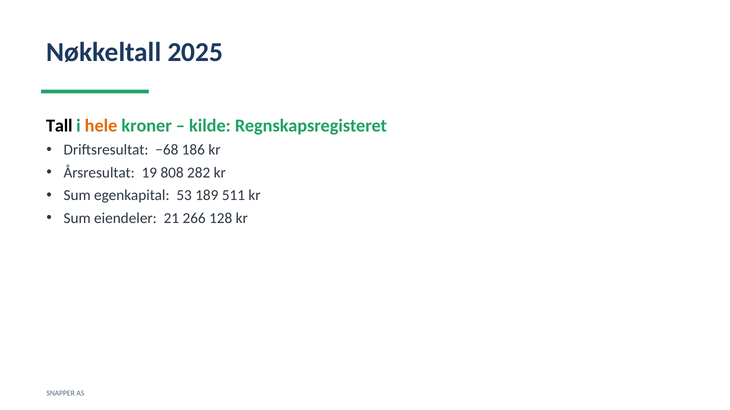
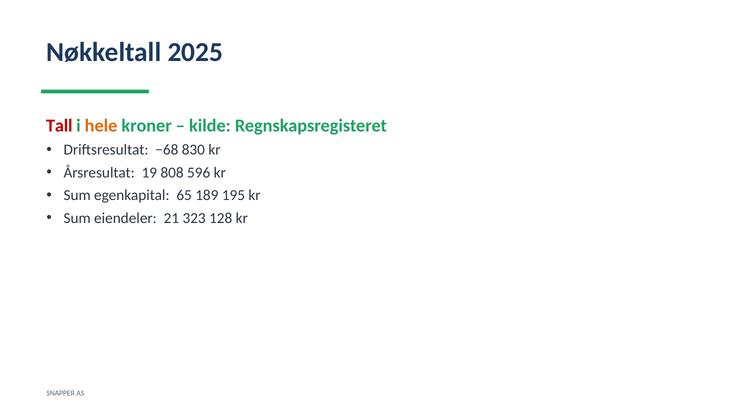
Tall colour: black -> red (59, 126)
186: 186 -> 830 (193, 150)
282: 282 -> 596 (199, 173)
53: 53 -> 65 (184, 196)
511: 511 -> 195 (233, 196)
266: 266 -> 323 (194, 219)
